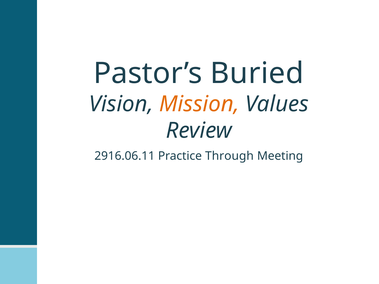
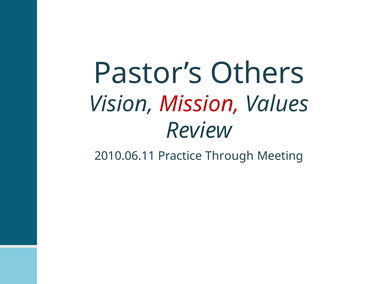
Buried: Buried -> Others (257, 74)
Mission colour: orange -> red (199, 104)
2916.06.11: 2916.06.11 -> 2010.06.11 (125, 156)
